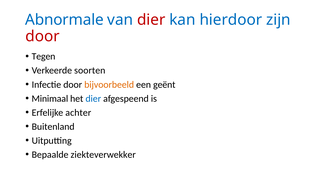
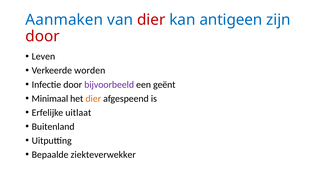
Abnormale: Abnormale -> Aanmaken (64, 20)
hierdoor: hierdoor -> antigeen (231, 20)
Tegen: Tegen -> Leven (43, 56)
soorten: soorten -> worden (90, 70)
bijvoorbeeld colour: orange -> purple (109, 84)
dier colour: blue -> orange (93, 98)
achter: achter -> uitlaat (78, 112)
